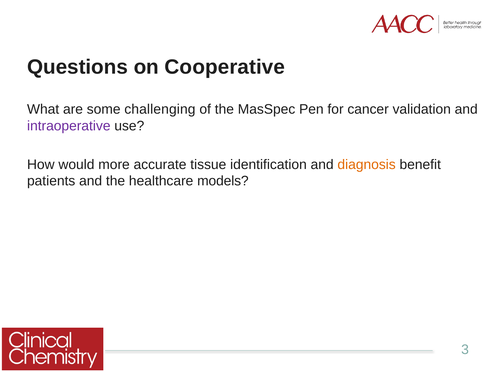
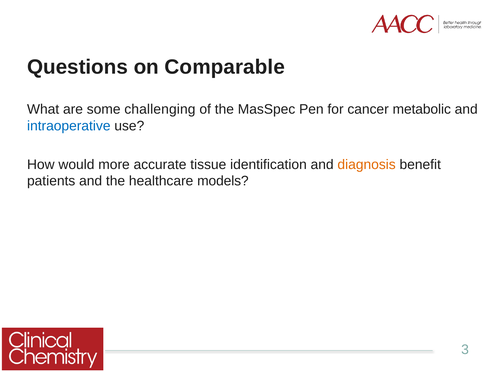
Cooperative: Cooperative -> Comparable (225, 67)
validation: validation -> metabolic (422, 109)
intraoperative colour: purple -> blue (69, 126)
